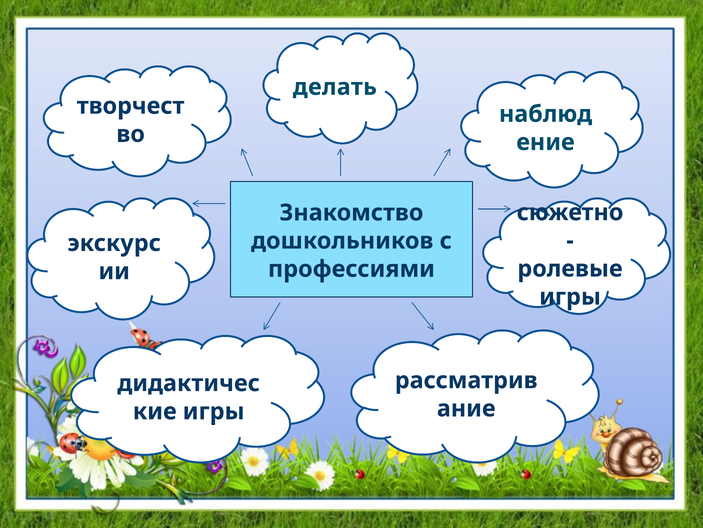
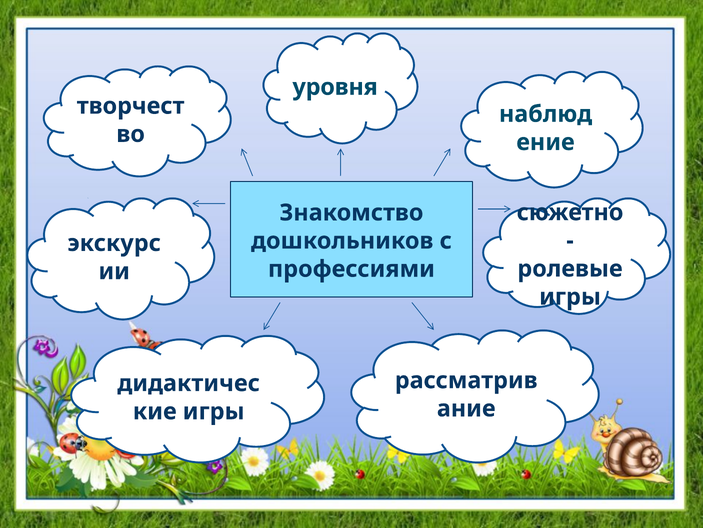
делать: делать -> уровня (335, 87)
